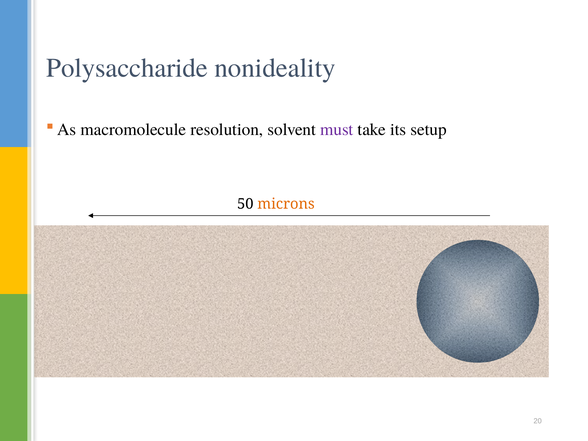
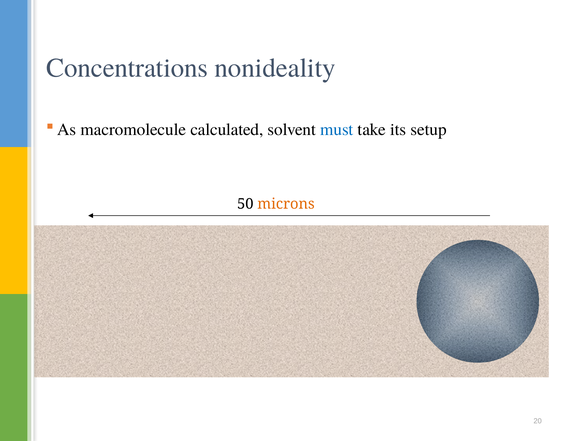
Polysaccharide: Polysaccharide -> Concentrations (127, 68)
resolution: resolution -> calculated (227, 129)
must colour: purple -> blue (337, 129)
